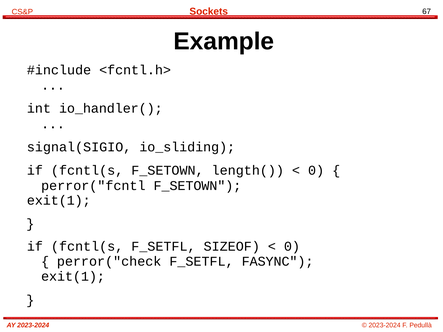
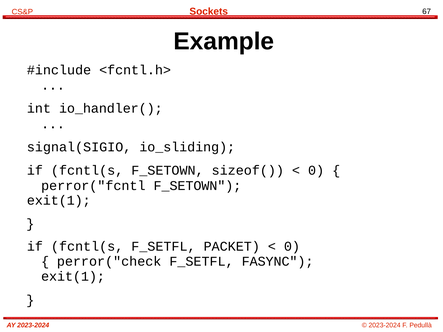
length(: length( -> sizeof( (248, 170)
SIZEOF: SIZEOF -> PACKET (232, 246)
